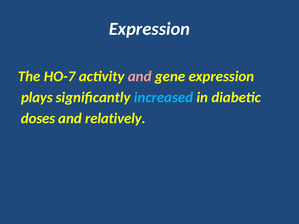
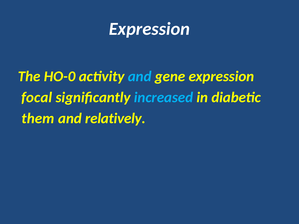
HO-7: HO-7 -> HO-0 (60, 77)
and colour: pink -> light blue (140, 77)
plays: plays -> focal (37, 97)
doses: doses -> them (38, 118)
